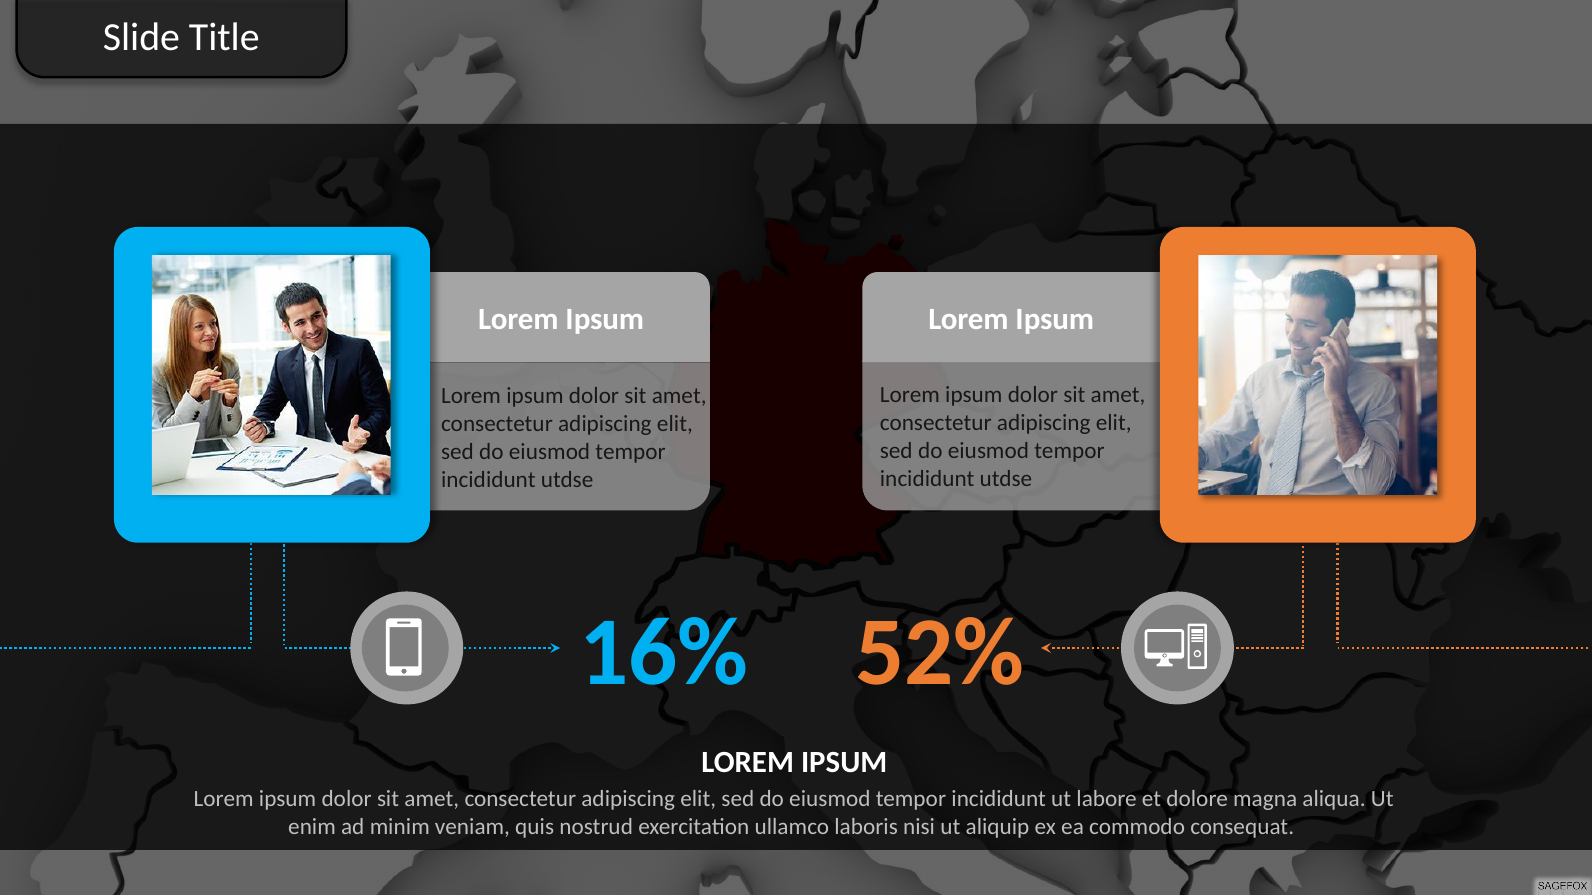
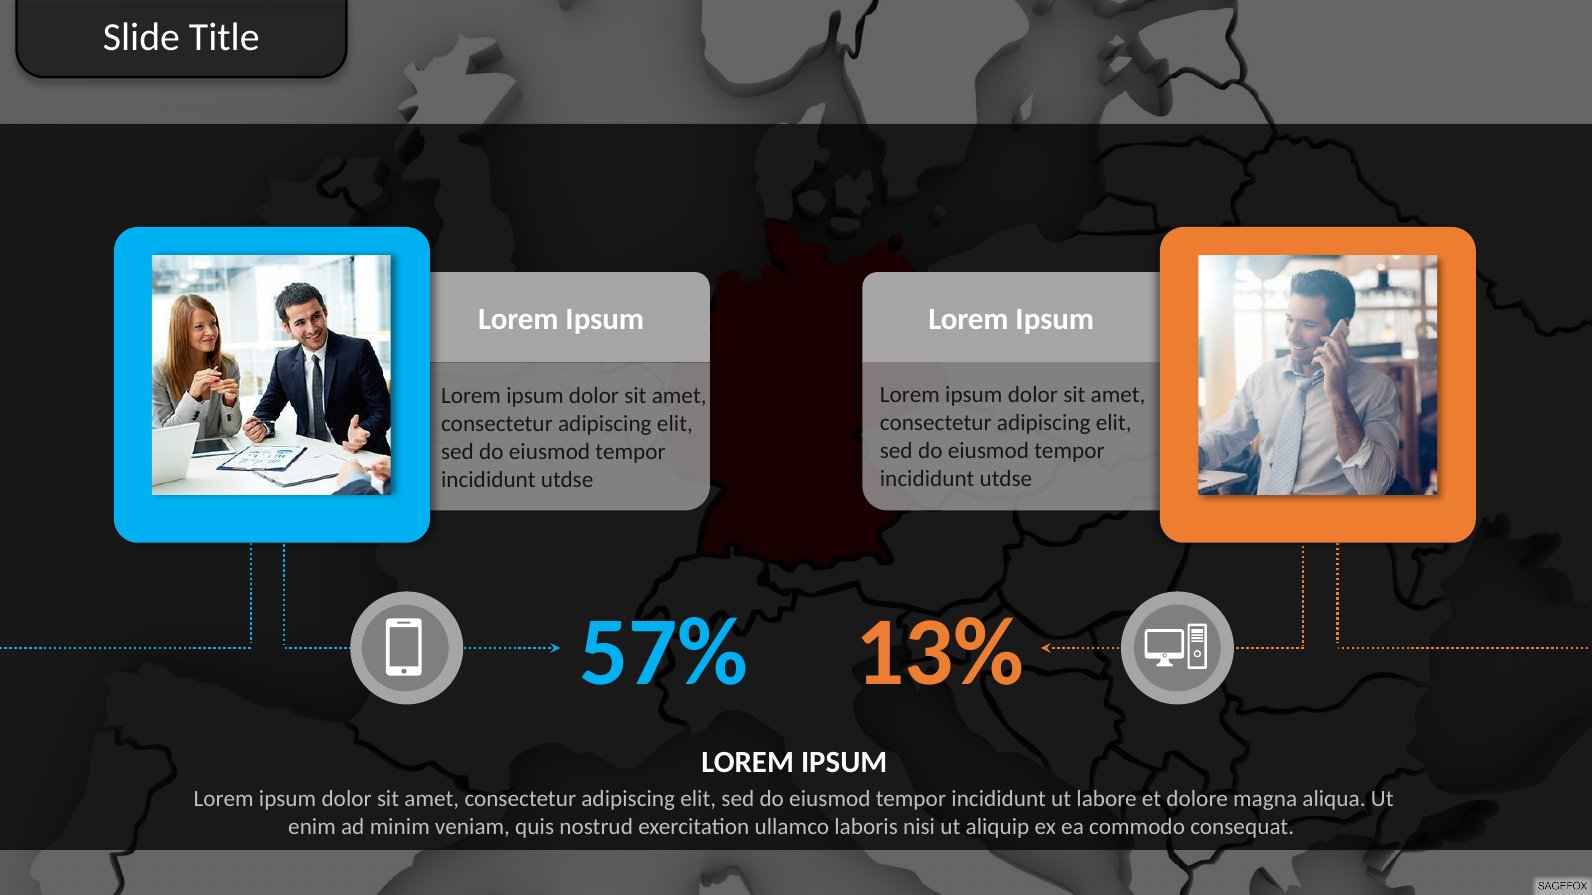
16%: 16% -> 57% (664, 653)
52%: 52% -> 13% (940, 653)
